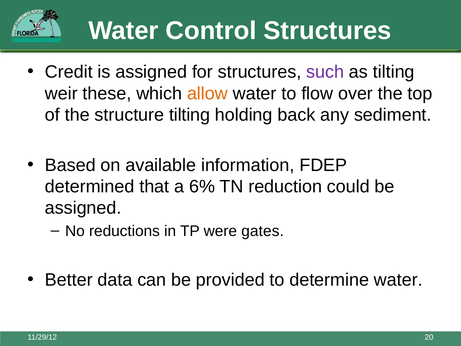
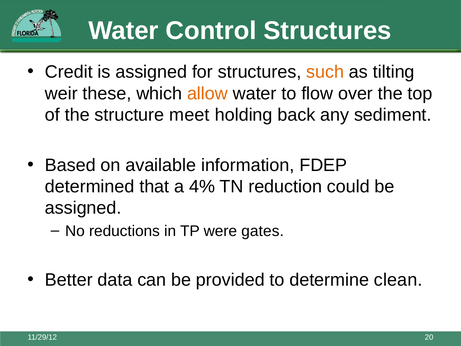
such colour: purple -> orange (325, 72)
structure tilting: tilting -> meet (189, 115)
6%: 6% -> 4% (202, 186)
determine water: water -> clean (398, 280)
